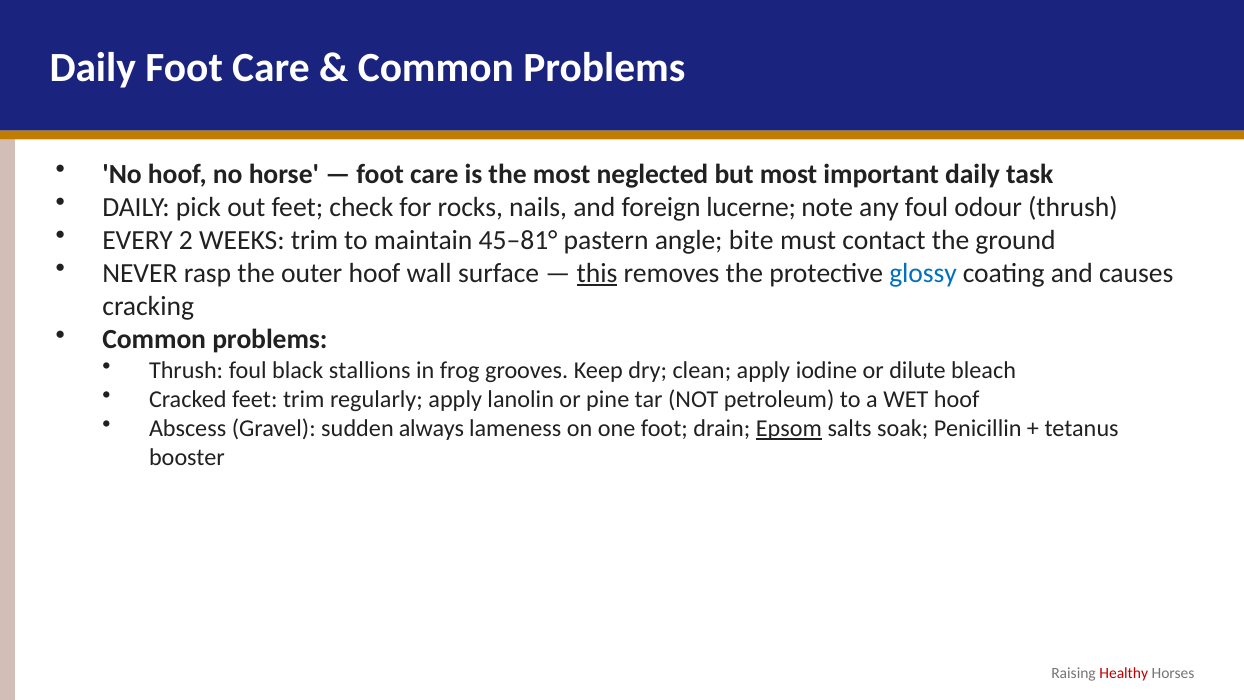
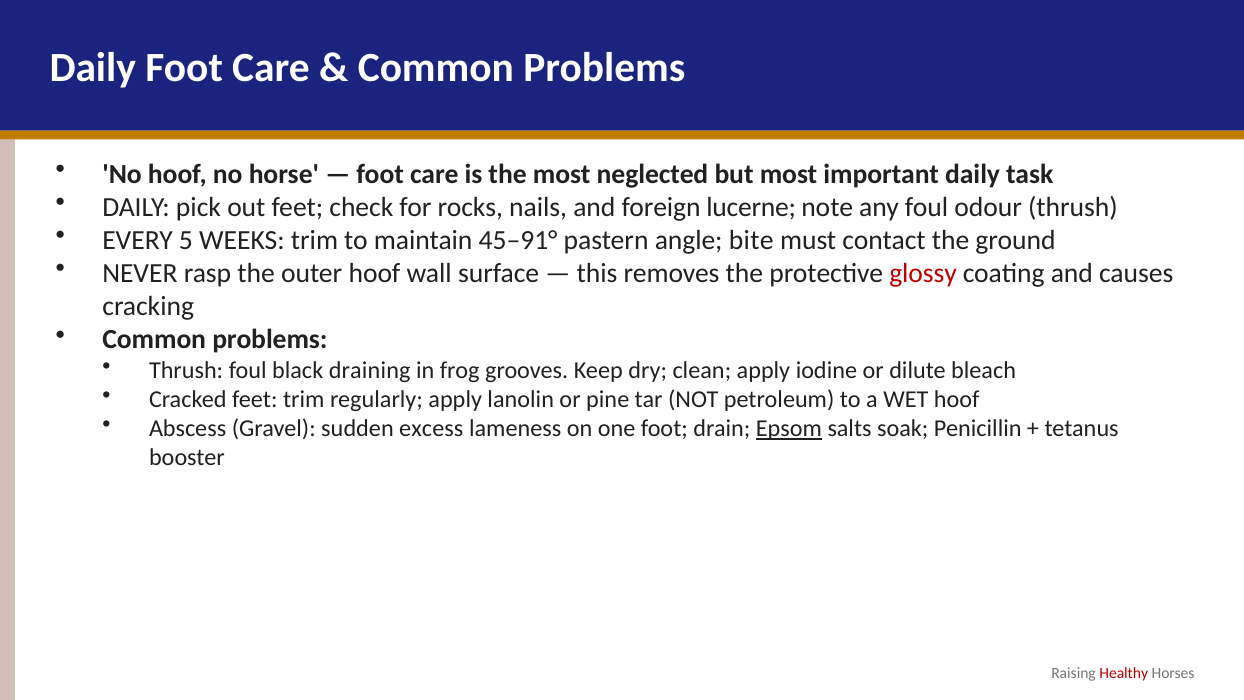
2: 2 -> 5 (186, 240)
45–81°: 45–81° -> 45–91° (518, 240)
this underline: present -> none (597, 273)
glossy colour: blue -> red (923, 273)
stallions: stallions -> draining (370, 371)
always: always -> excess (431, 429)
